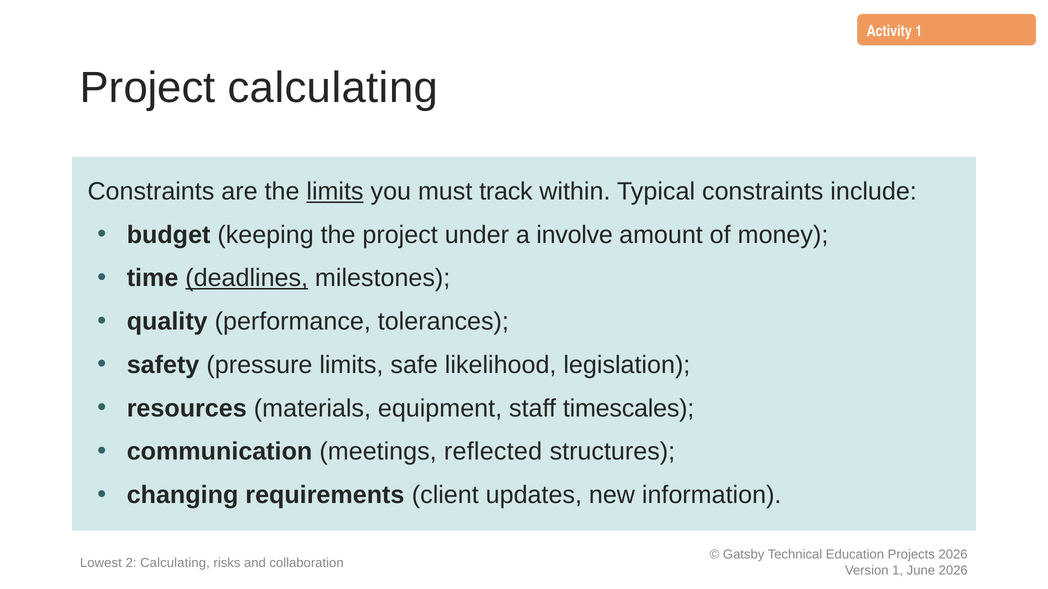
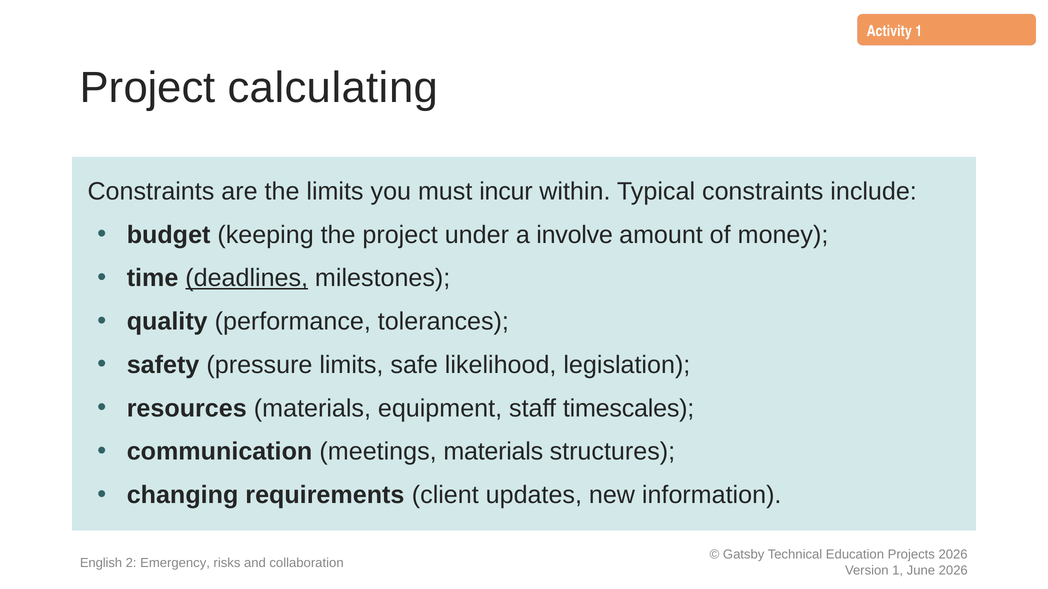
limits underline: present -> none (335, 192)
track: track -> incur (506, 192)
meetings reflected: reflected -> materials (493, 452)
Lowest: Lowest -> English (101, 564)
2 Calculating: Calculating -> Emergency (175, 564)
